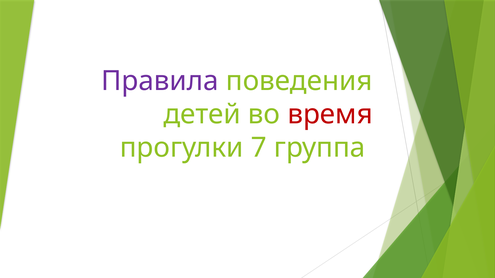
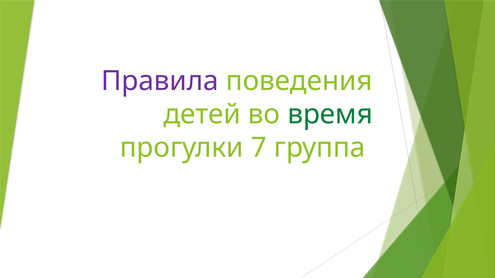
время colour: red -> green (330, 114)
